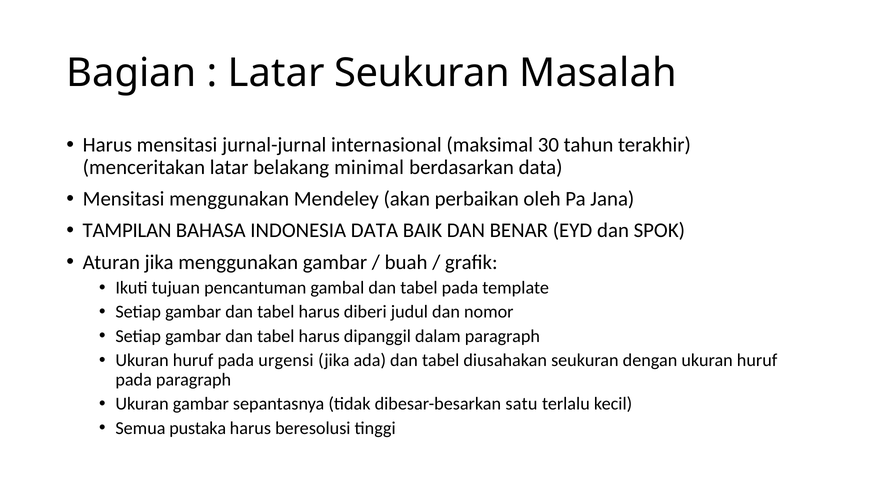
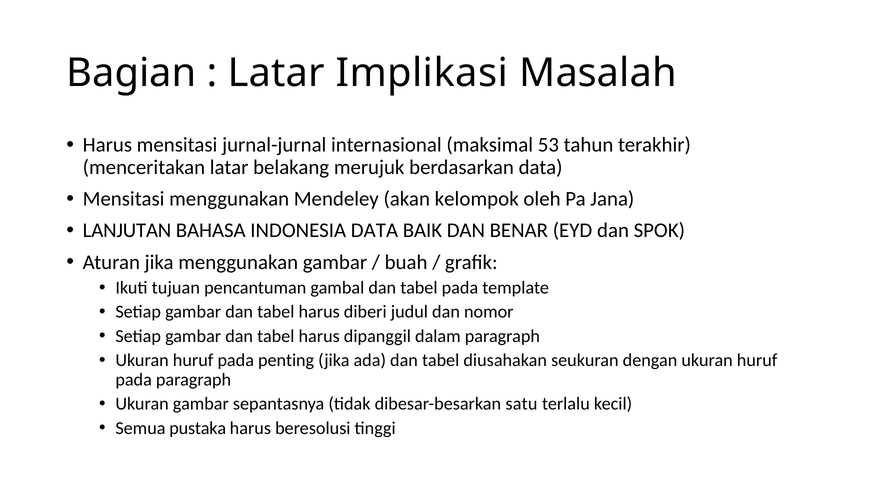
Latar Seukuran: Seukuran -> Implikasi (422, 73)
30: 30 -> 53 (548, 145)
minimal: minimal -> merujuk (369, 167)
perbaikan: perbaikan -> kelompok (477, 199)
TAMPILAN: TAMPILAN -> LANJUTAN (127, 231)
urgensi: urgensi -> penting (286, 360)
